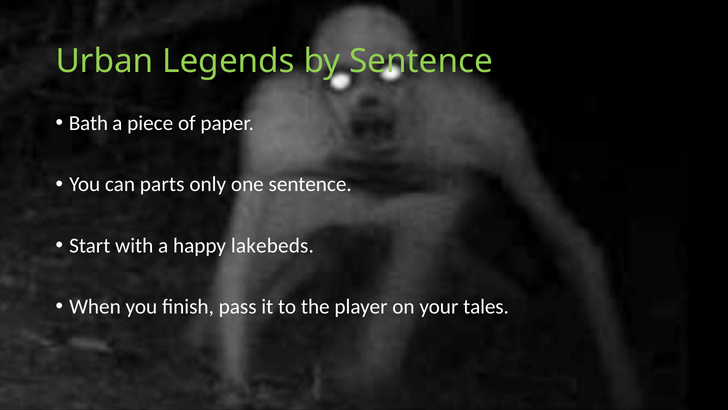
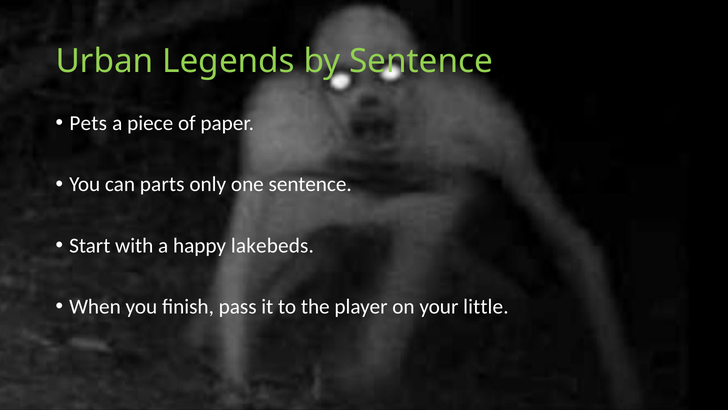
Bath: Bath -> Pets (88, 123)
tales: tales -> little (486, 306)
